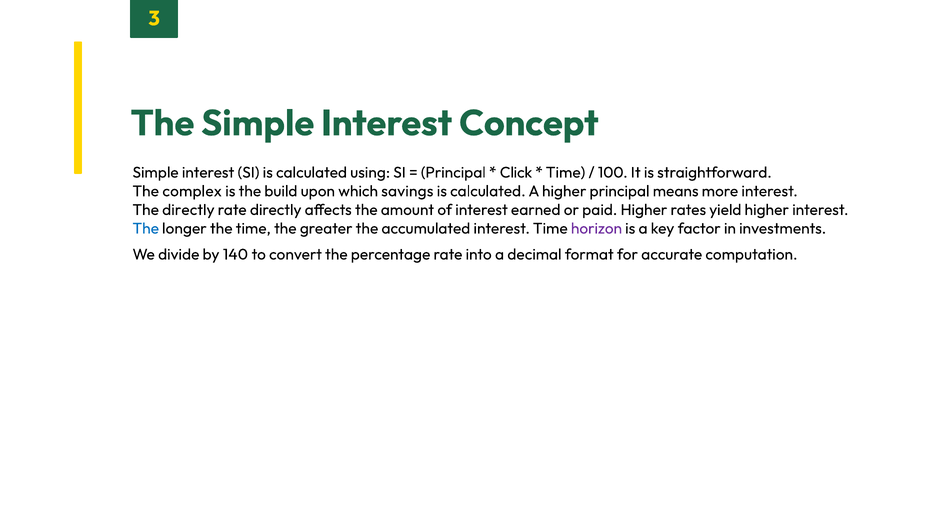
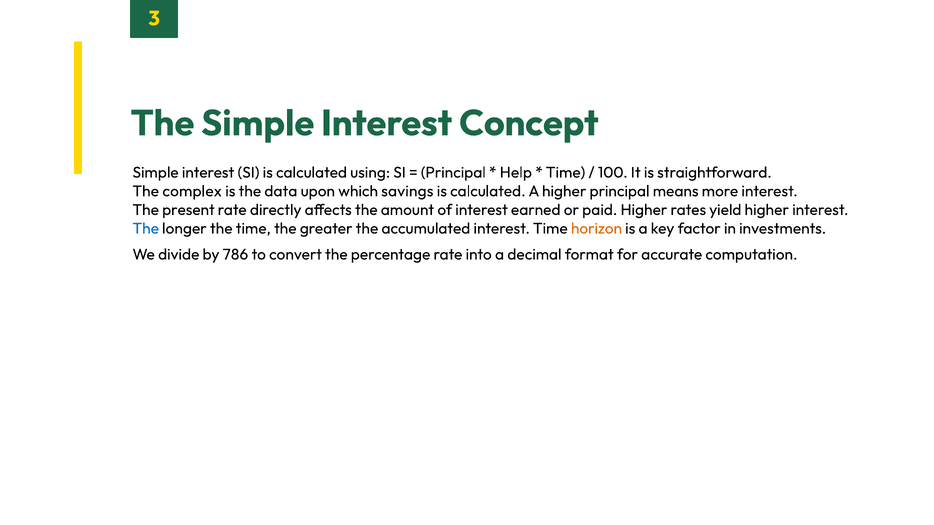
Click: Click -> Help (516, 173)
build: build -> data (281, 191)
The directly: directly -> present (188, 210)
horizon colour: purple -> orange (596, 229)
140: 140 -> 786 (235, 255)
